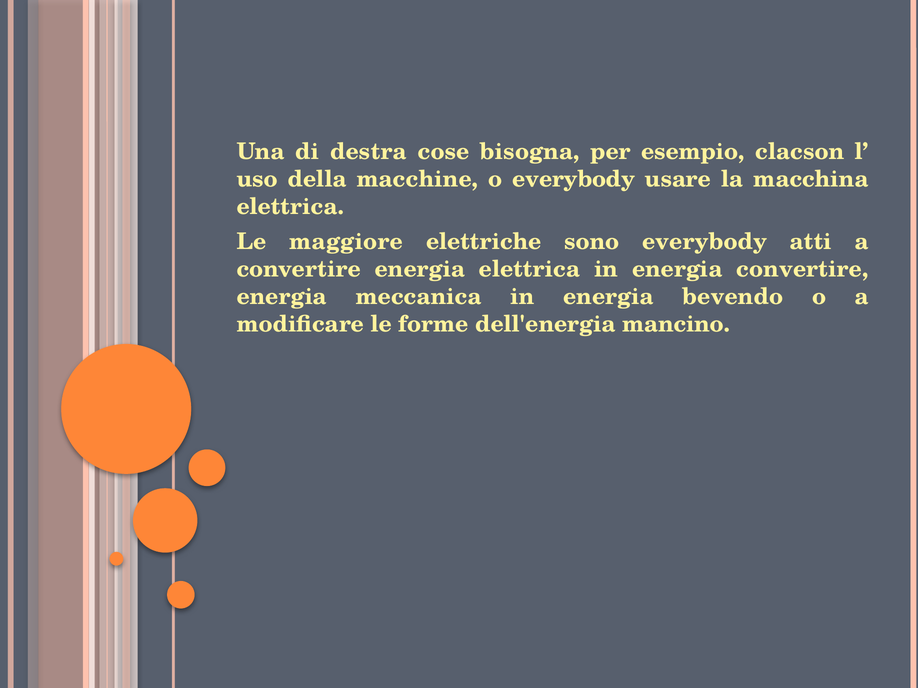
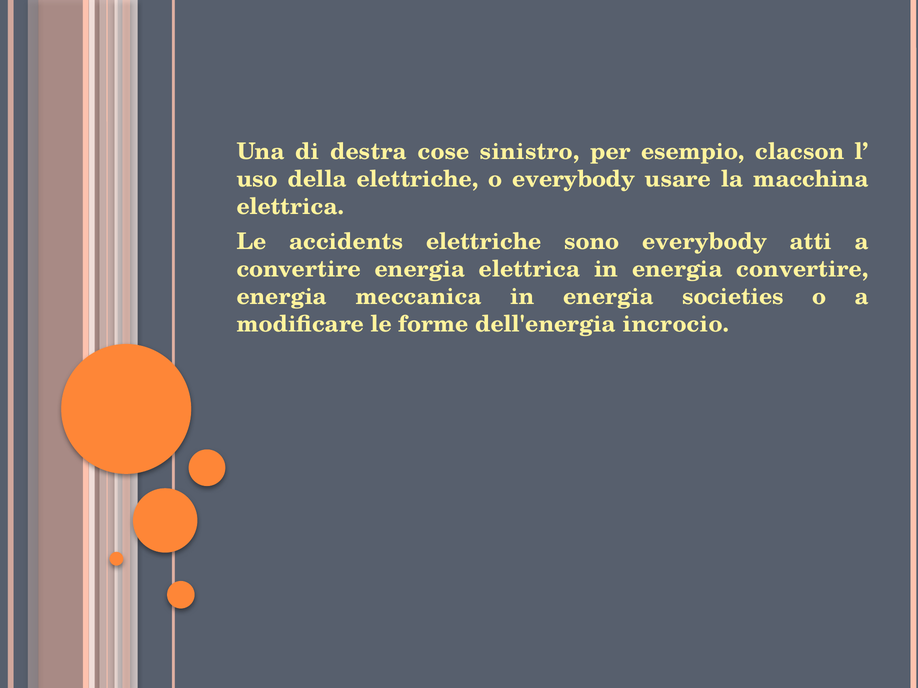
bisogna: bisogna -> sinistro (530, 152)
della macchine: macchine -> elettriche (418, 179)
maggiore: maggiore -> accidents (346, 242)
bevendo: bevendo -> societies (733, 297)
mancino: mancino -> incrocio (676, 325)
